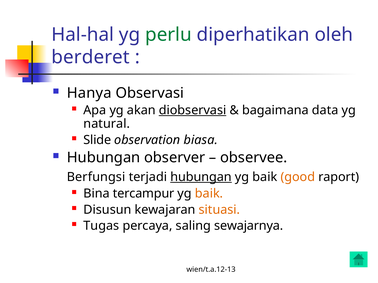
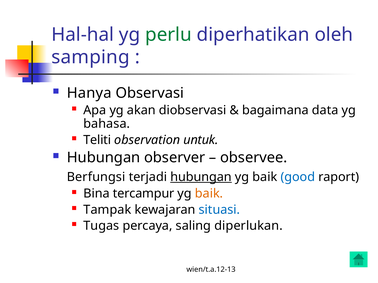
berderet: berderet -> samping (91, 57)
diobservasi underline: present -> none (193, 110)
natural: natural -> bahasa (107, 124)
Slide: Slide -> Teliti (97, 140)
biasa: biasa -> untuk (201, 140)
good colour: orange -> blue (298, 177)
Disusun: Disusun -> Tampak (107, 210)
situasi colour: orange -> blue (219, 210)
sewajarnya: sewajarnya -> diperlukan (249, 226)
